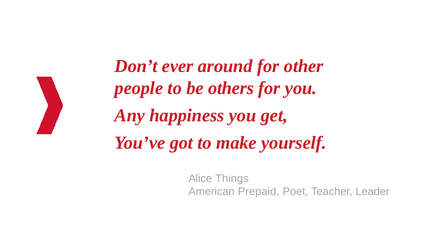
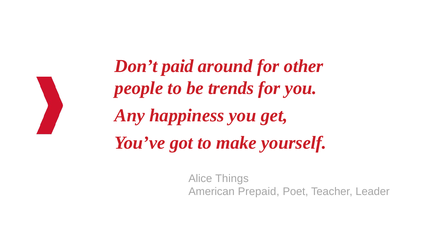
ever: ever -> paid (178, 66)
others: others -> trends (231, 88)
